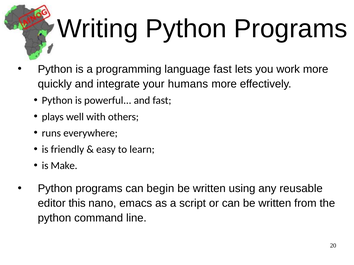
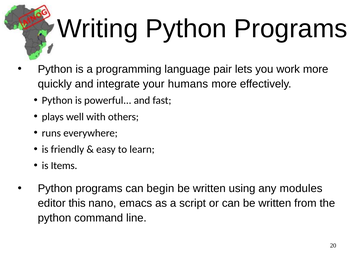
language fast: fast -> pair (223, 69)
Make: Make -> Items (64, 166)
reusable: reusable -> modules (301, 189)
